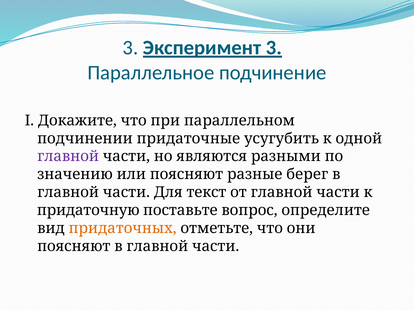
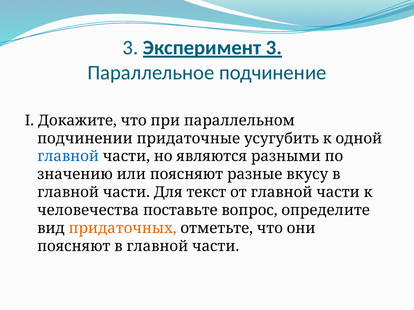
главной colour: purple -> blue (68, 157)
берег: берег -> вкусу (307, 175)
придаточную: придаточную -> человечества (88, 211)
